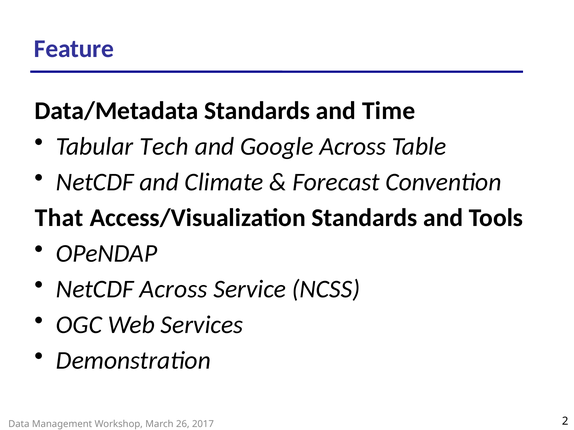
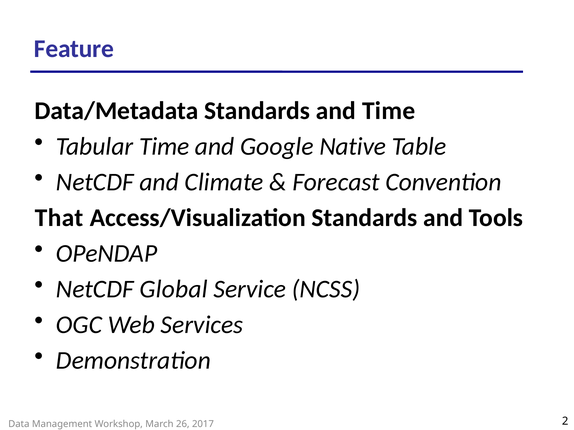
Tabular Tech: Tech -> Time (164, 147)
Google Across: Across -> Native (353, 147)
NetCDF Across: Across -> Global (174, 289)
